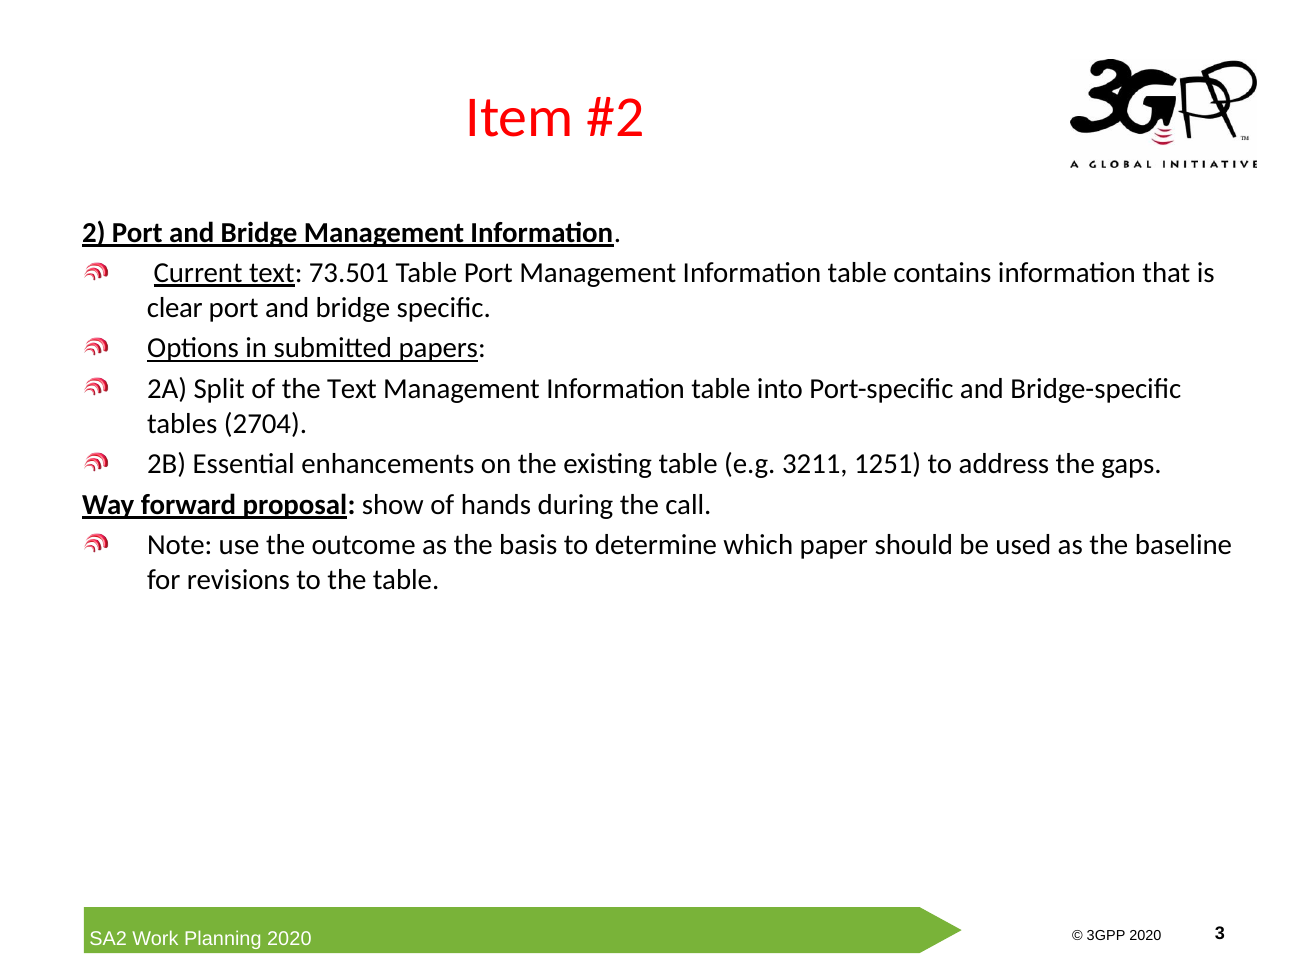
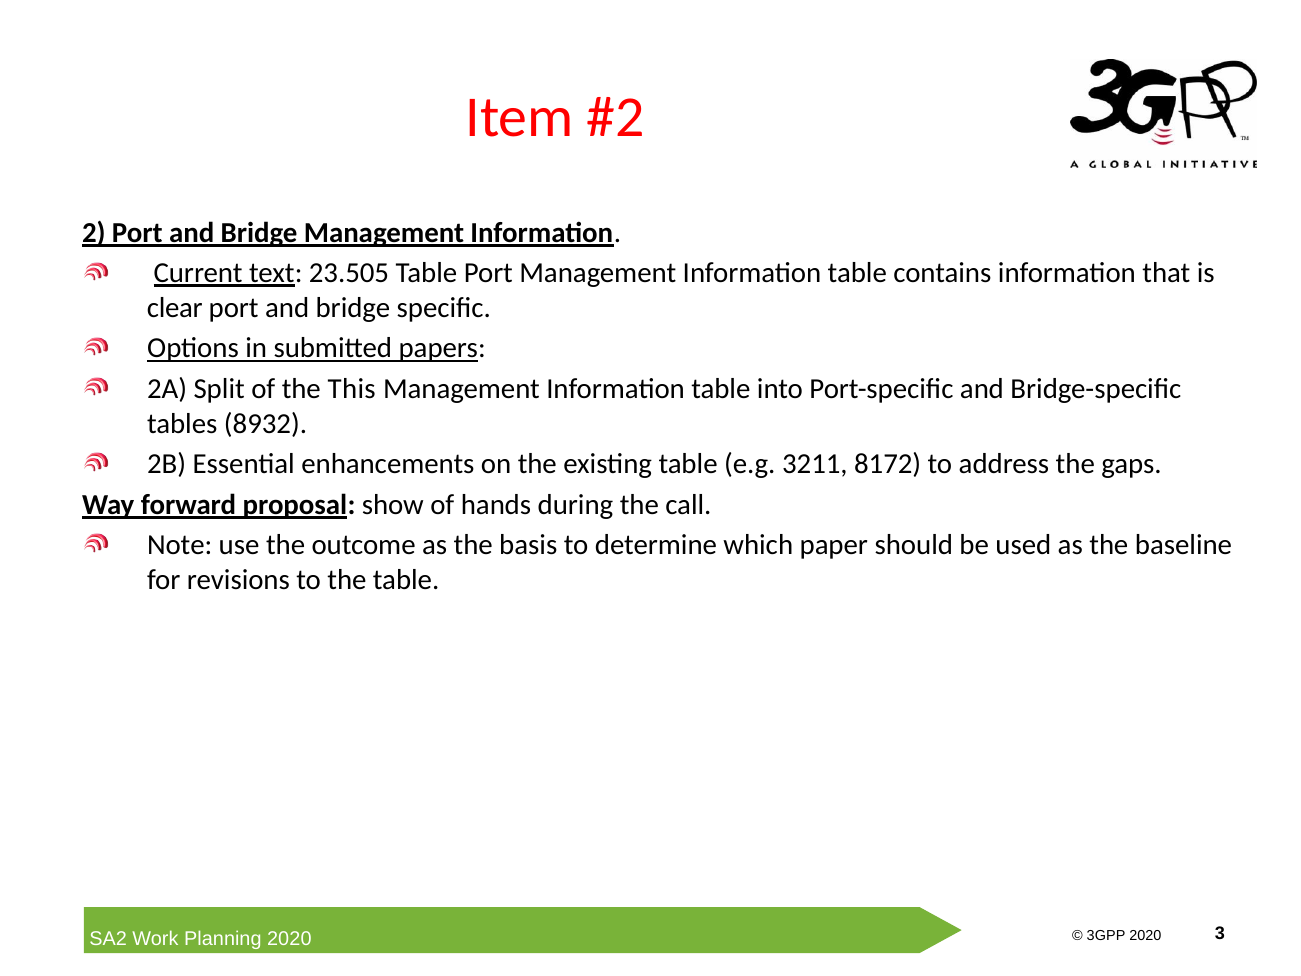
73.501: 73.501 -> 23.505 (349, 273)
the Text: Text -> This (352, 389)
2704: 2704 -> 8932 (266, 423)
1251: 1251 -> 8172 (888, 464)
